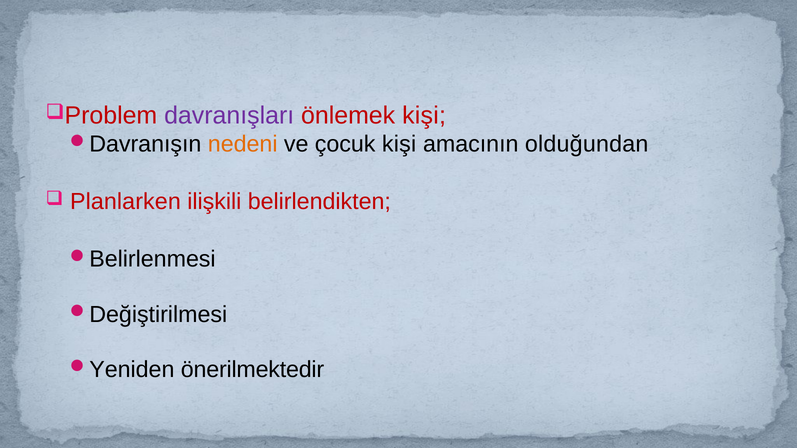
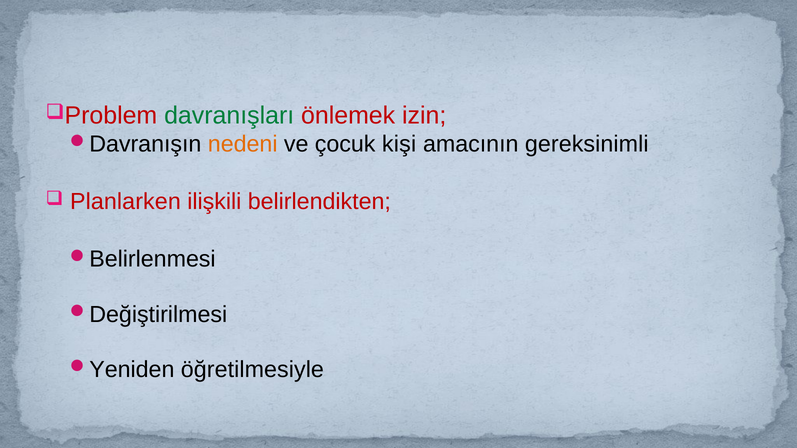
davranışları colour: purple -> green (229, 116)
önlemek kişi: kişi -> izin (424, 116)
olduğundan: olduğundan -> gereksinimli (587, 144)
önerilmektedir: önerilmektedir -> öğretilmesiyle (252, 370)
